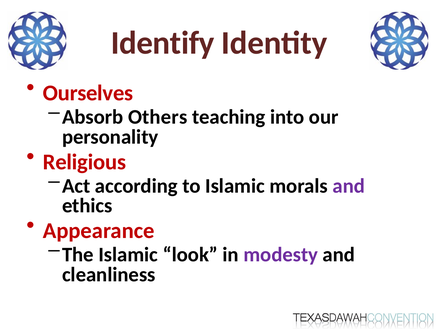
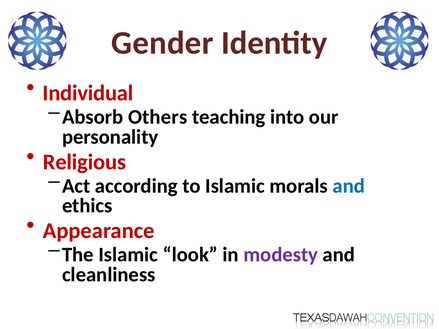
Identify: Identify -> Gender (162, 43)
Ourselves: Ourselves -> Individual (88, 93)
and colour: purple -> blue (349, 186)
